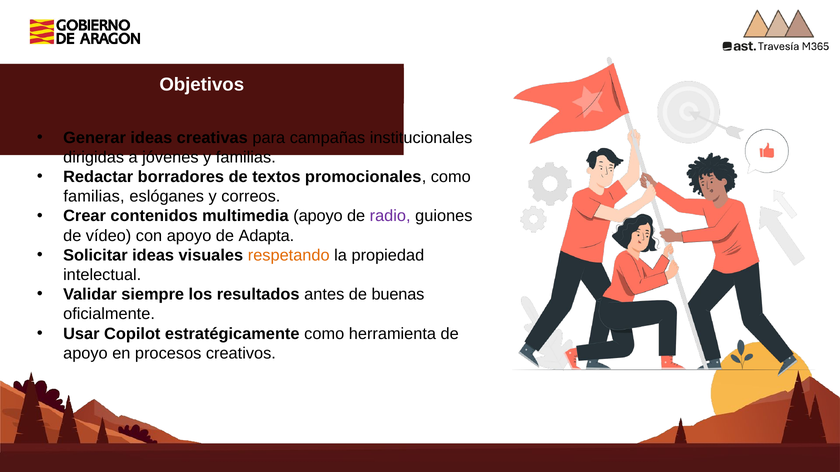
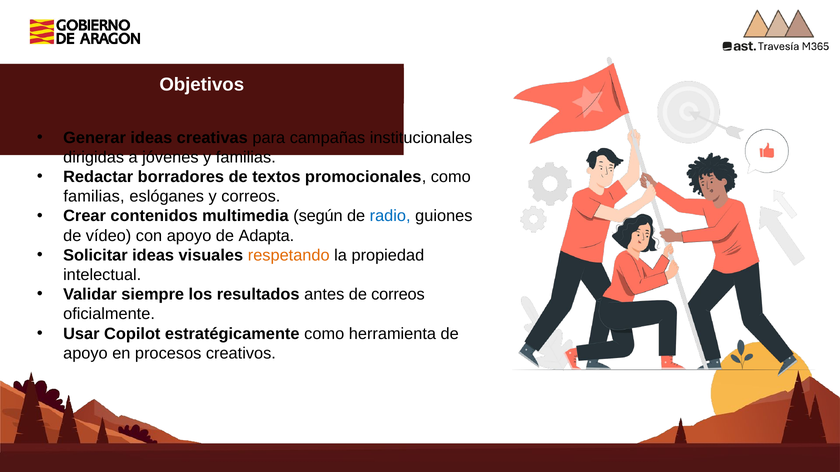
multimedia apoyo: apoyo -> según (318, 216)
radio colour: purple -> blue (390, 216)
de buenas: buenas -> correos (398, 295)
